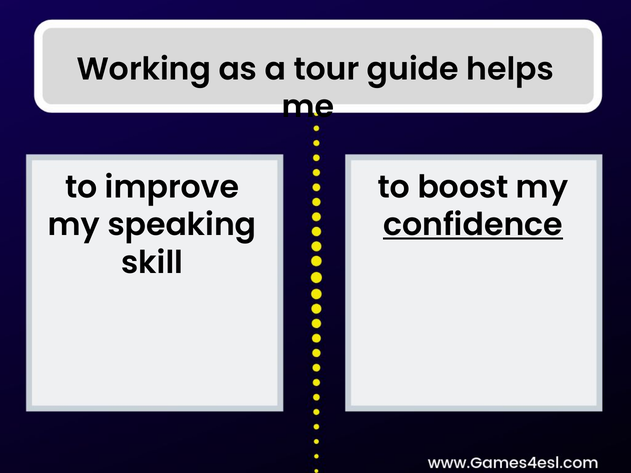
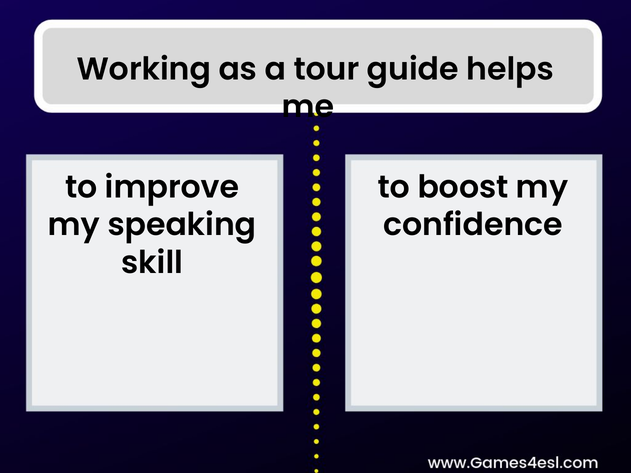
confidence underline: present -> none (473, 225)
